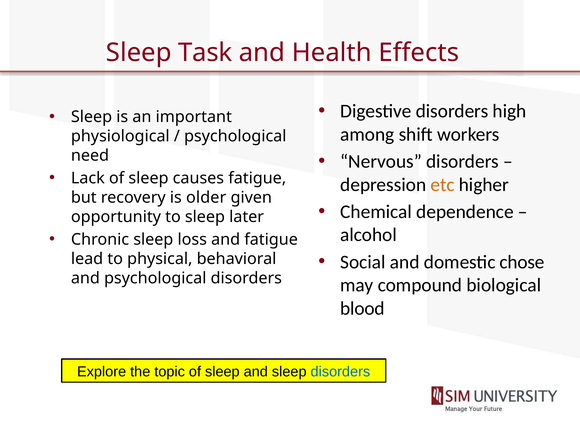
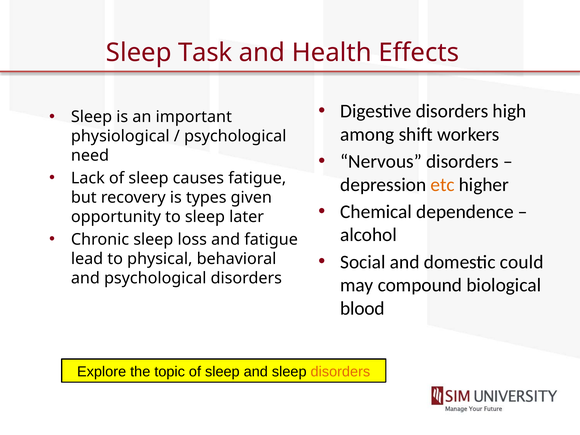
older: older -> types (206, 198)
chose: chose -> could (522, 262)
disorders colour: blue -> orange (340, 372)
